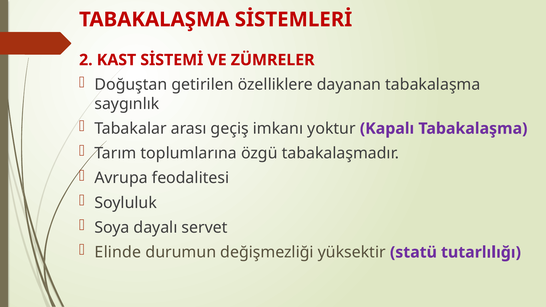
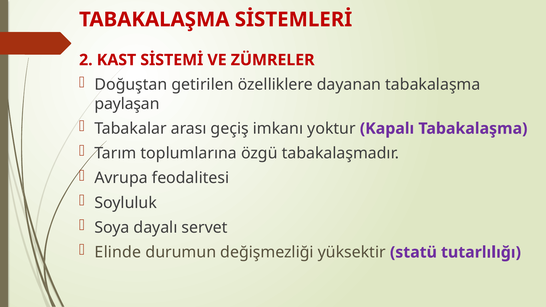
saygınlık: saygınlık -> paylaşan (127, 104)
